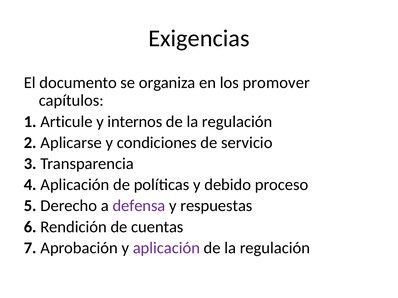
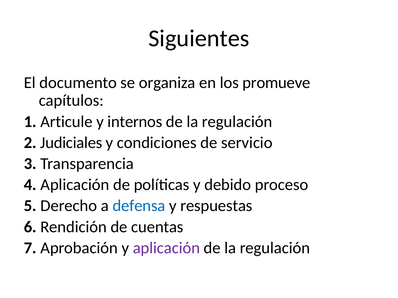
Exigencias: Exigencias -> Siguientes (199, 39)
promover: promover -> promueve (276, 83)
Aplicarse: Aplicarse -> Judiciales (71, 143)
defensa colour: purple -> blue (139, 206)
